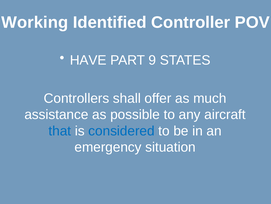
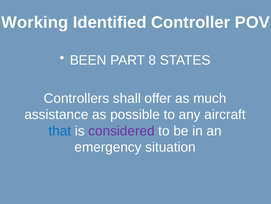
HAVE: HAVE -> BEEN (88, 60)
9: 9 -> 8 (152, 60)
considered colour: blue -> purple (122, 130)
